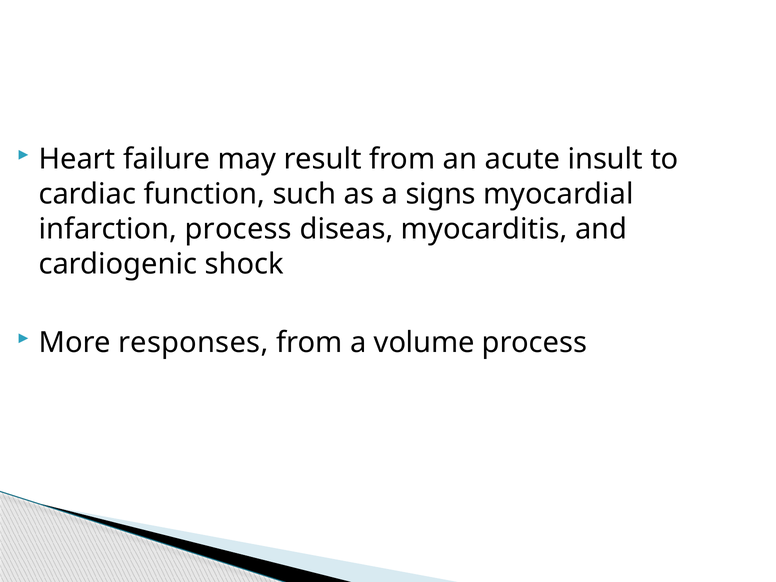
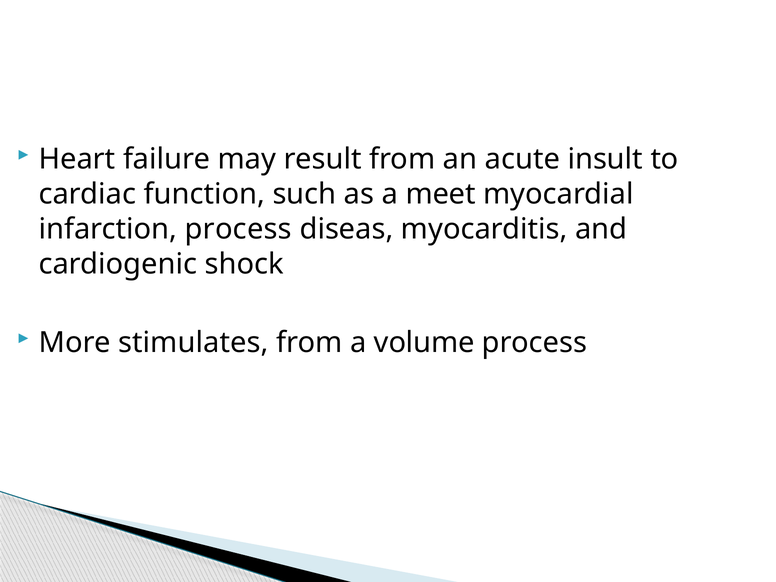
signs: signs -> meet (441, 194)
responses: responses -> stimulates (193, 342)
